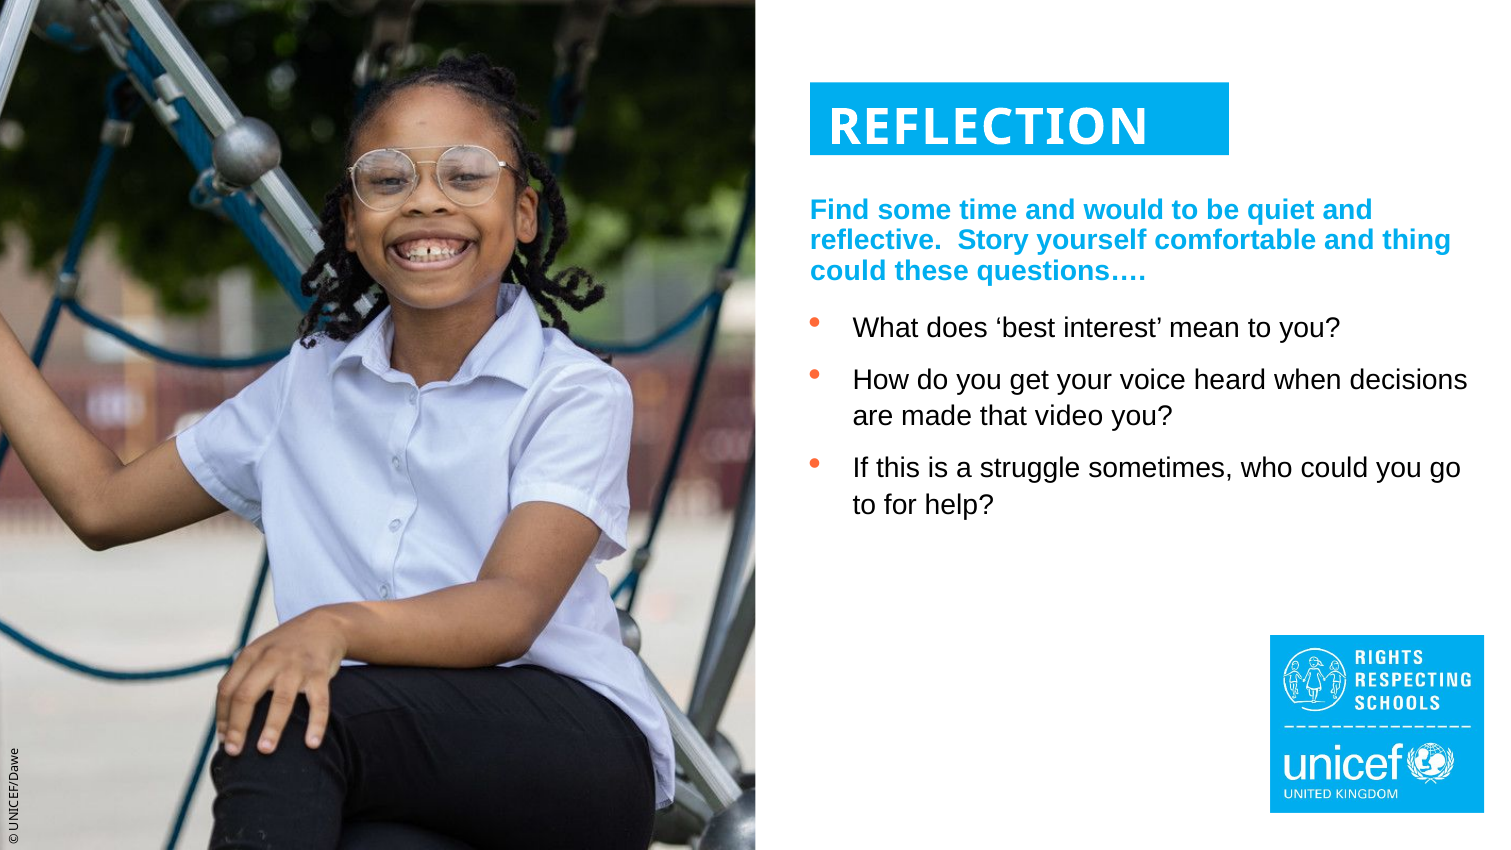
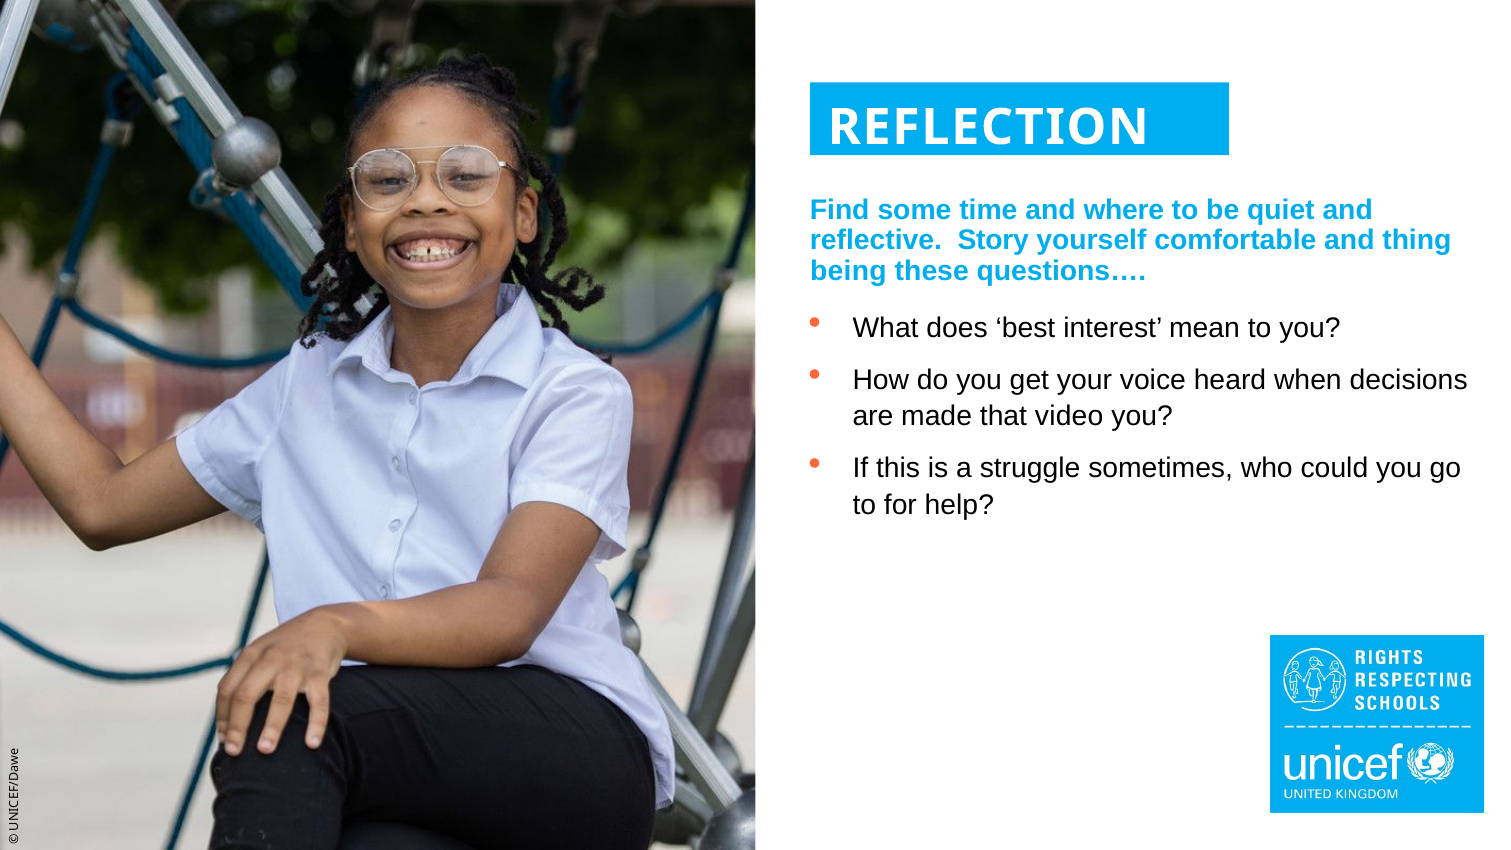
would: would -> where (1124, 210)
could: could -> being (848, 271)
